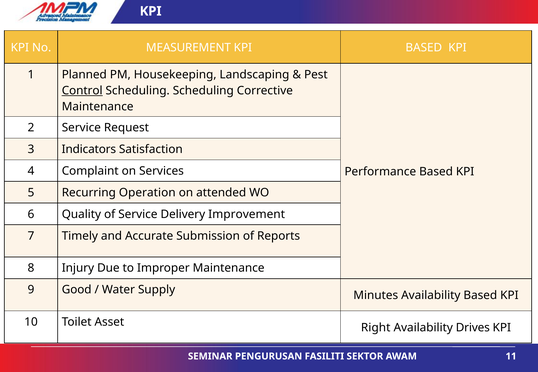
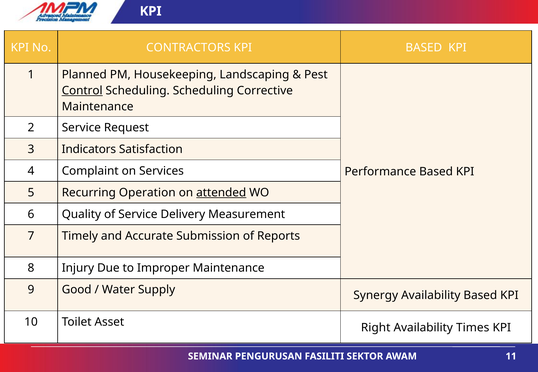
MEASUREMENT: MEASUREMENT -> CONTRACTORS (188, 48)
attended underline: none -> present (221, 193)
Improvement: Improvement -> Measurement (247, 215)
Minutes: Minutes -> Synergy (376, 296)
Drives: Drives -> Times (473, 328)
